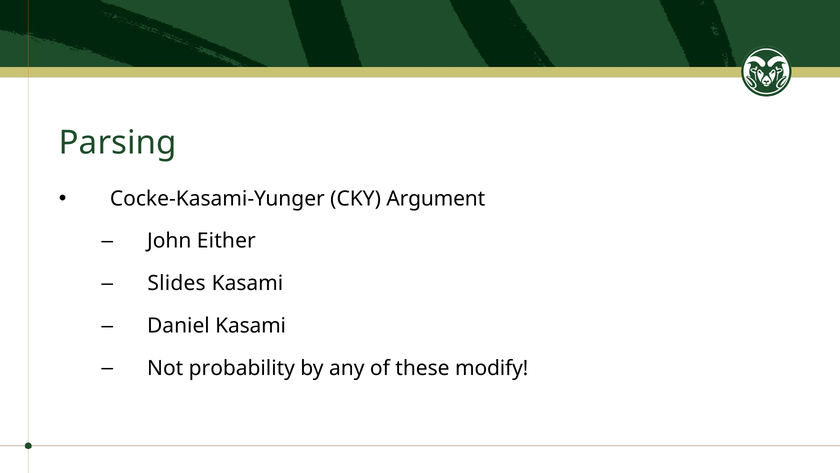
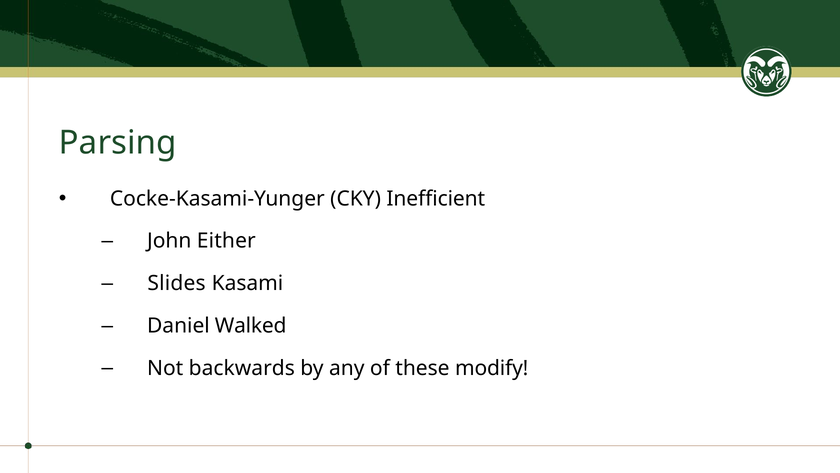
Argument: Argument -> Inefficient (436, 198)
Daniel Kasami: Kasami -> Walked (251, 326)
probability: probability -> backwards (242, 368)
